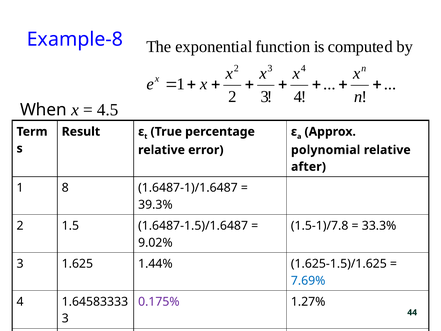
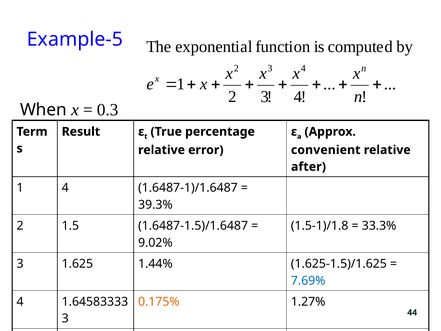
Example-8: Example-8 -> Example-5 (75, 39)
4.5: 4.5 -> 0.3 (108, 110)
polynomial: polynomial -> convenient (326, 150)
1 8: 8 -> 4 (65, 188)
1.5-1)/7.8: 1.5-1)/7.8 -> 1.5-1)/1.8 (320, 226)
0.175% colour: purple -> orange (159, 302)
